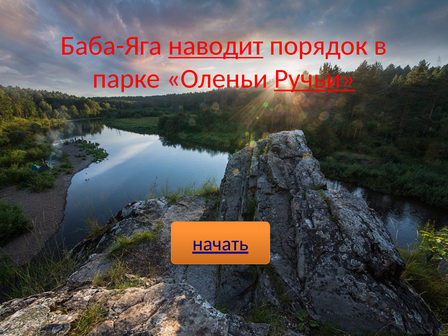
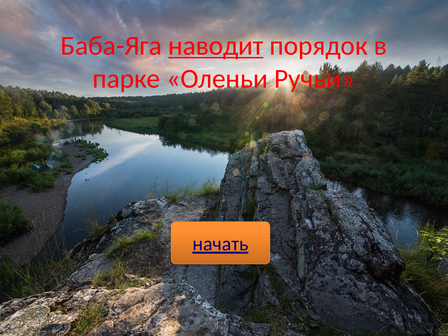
Ручьи underline: present -> none (315, 79)
